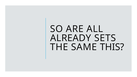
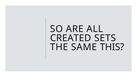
ALREADY: ALREADY -> CREATED (71, 38)
